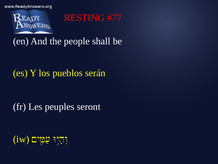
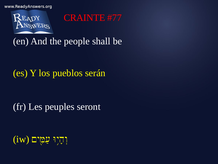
RESTING: RESTING -> CRAINTE (84, 18)
